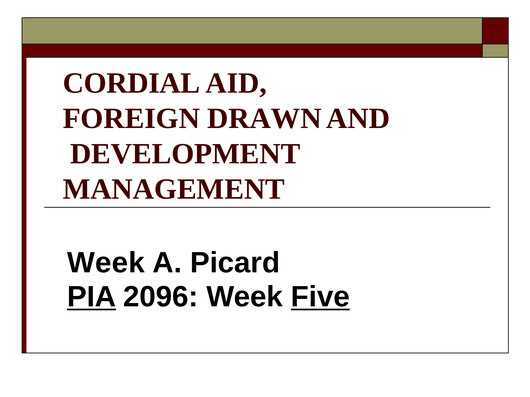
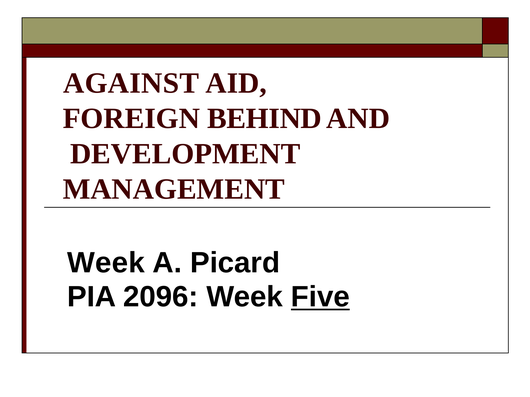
CORDIAL: CORDIAL -> AGAINST (131, 83)
DRAWN: DRAWN -> BEHIND (265, 119)
PIA underline: present -> none (92, 297)
